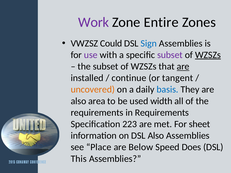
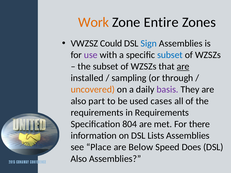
Work colour: purple -> orange (94, 22)
subset colour: purple -> blue (170, 55)
WZSZs underline: present -> none (208, 55)
continue: continue -> sampling (129, 78)
tangent: tangent -> through (178, 78)
basis colour: blue -> purple (167, 90)
area: area -> part (97, 101)
width: width -> cases (161, 101)
223: 223 -> 804 (130, 124)
sheet: sheet -> there (199, 124)
DSL Also: Also -> Lists (156, 136)
This: This -> Also (79, 159)
